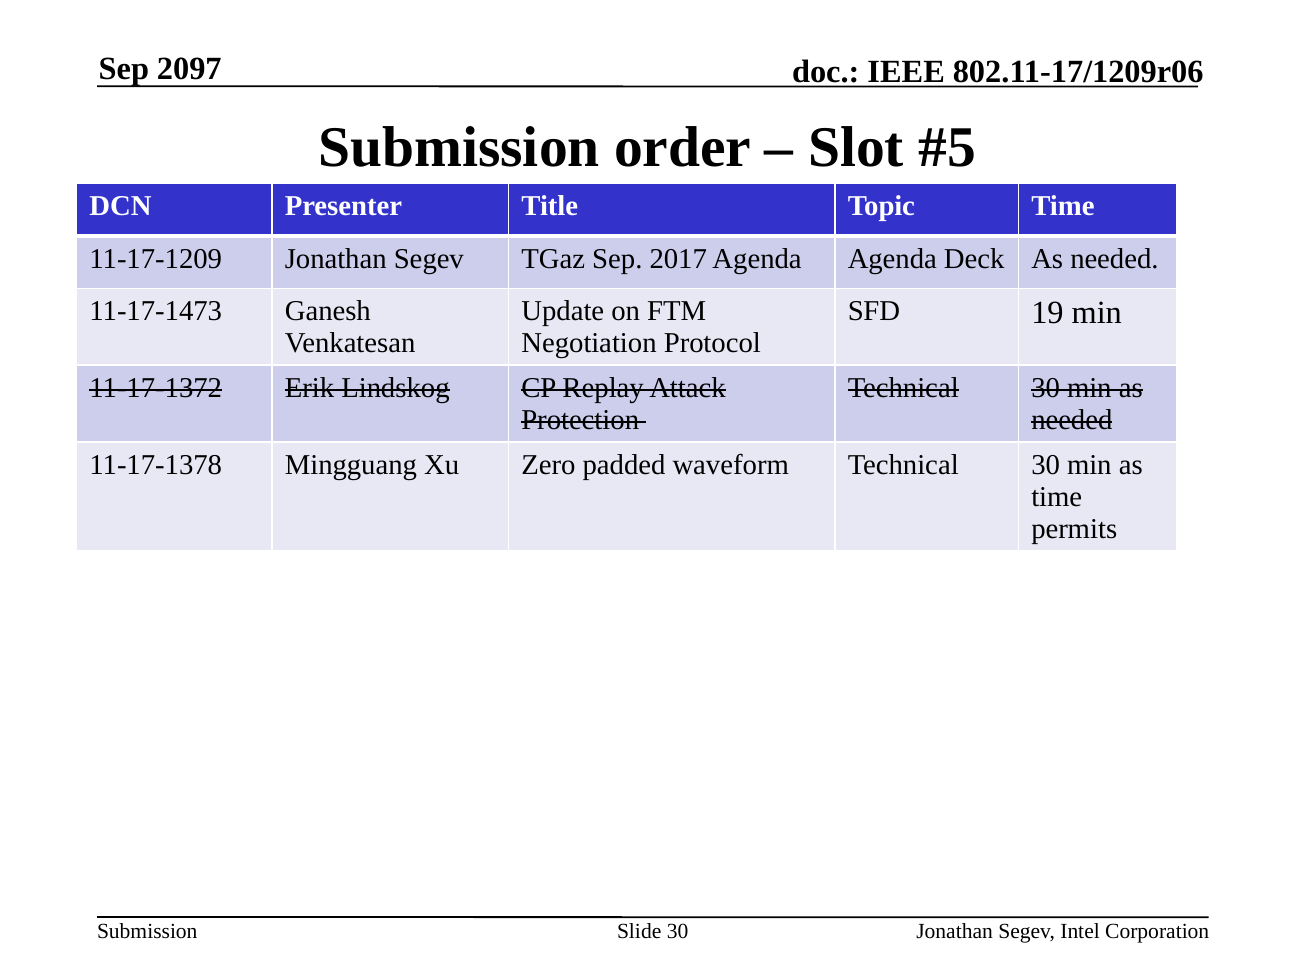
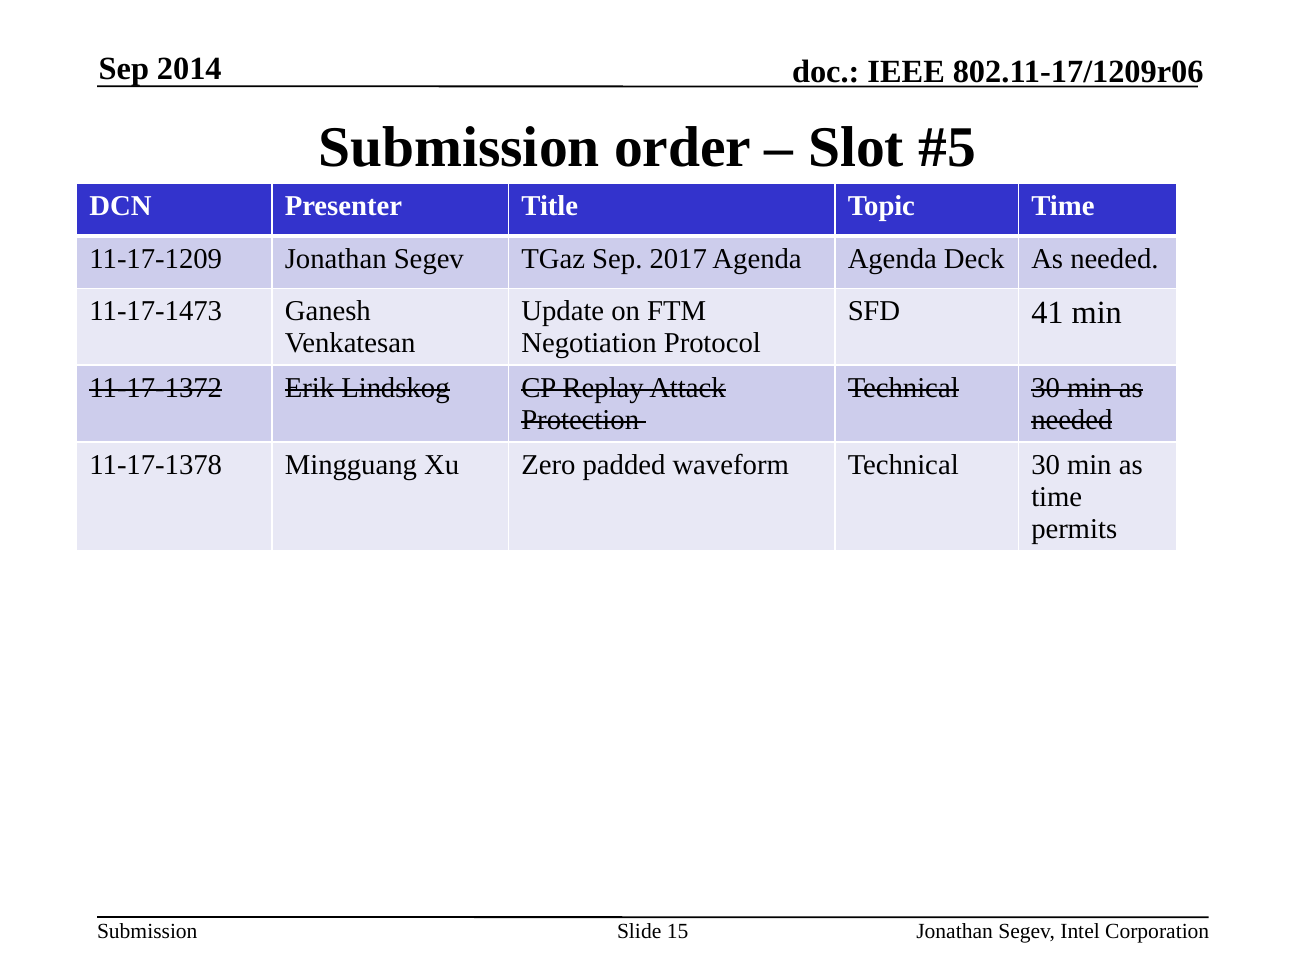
2097: 2097 -> 2014 (189, 69)
19: 19 -> 41 (1047, 313)
Slide 30: 30 -> 15 (678, 932)
